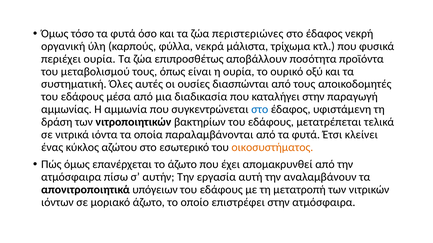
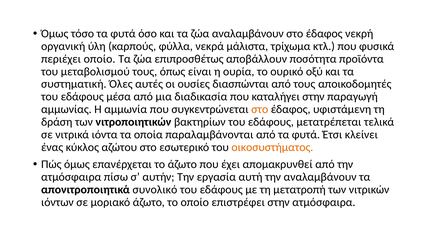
ζώα περιστεριώνες: περιστεριώνες -> αναλαμβάνουν (248, 34)
περιέχει ουρία: ουρία -> οποίο (100, 59)
στο colour: blue -> orange (260, 110)
υπόγειων: υπόγειων -> συνολικό (155, 190)
